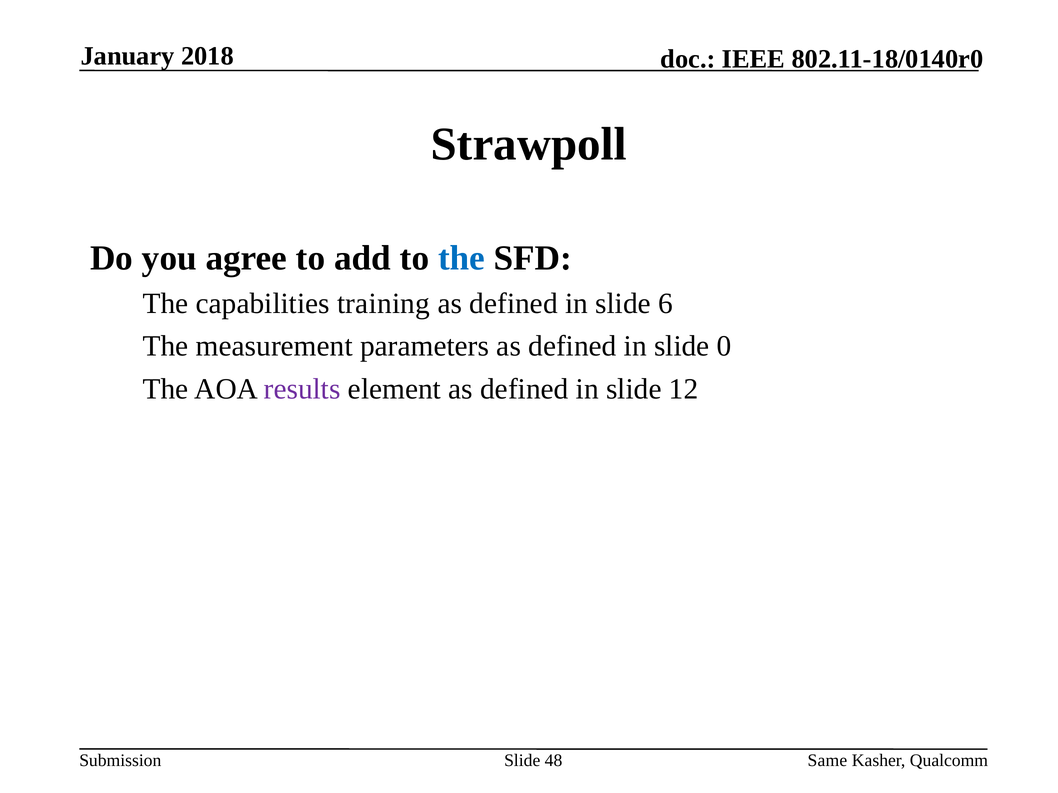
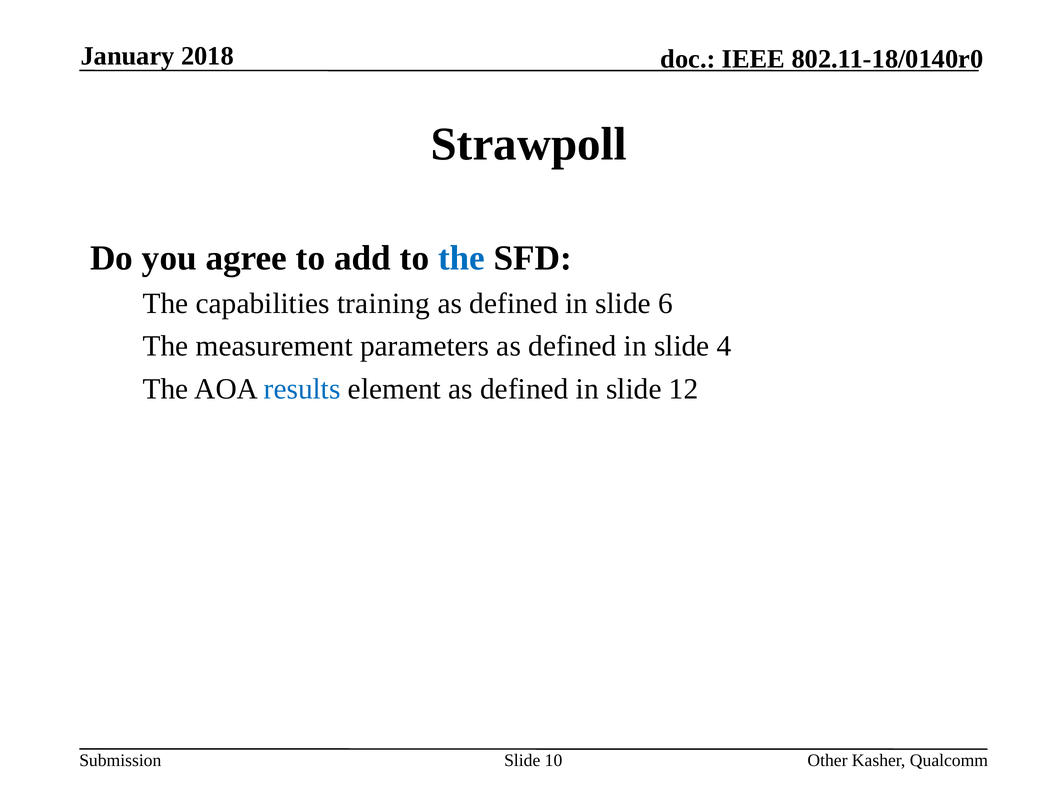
0: 0 -> 4 (724, 347)
results colour: purple -> blue (302, 389)
48: 48 -> 10 (554, 761)
Same: Same -> Other (828, 761)
